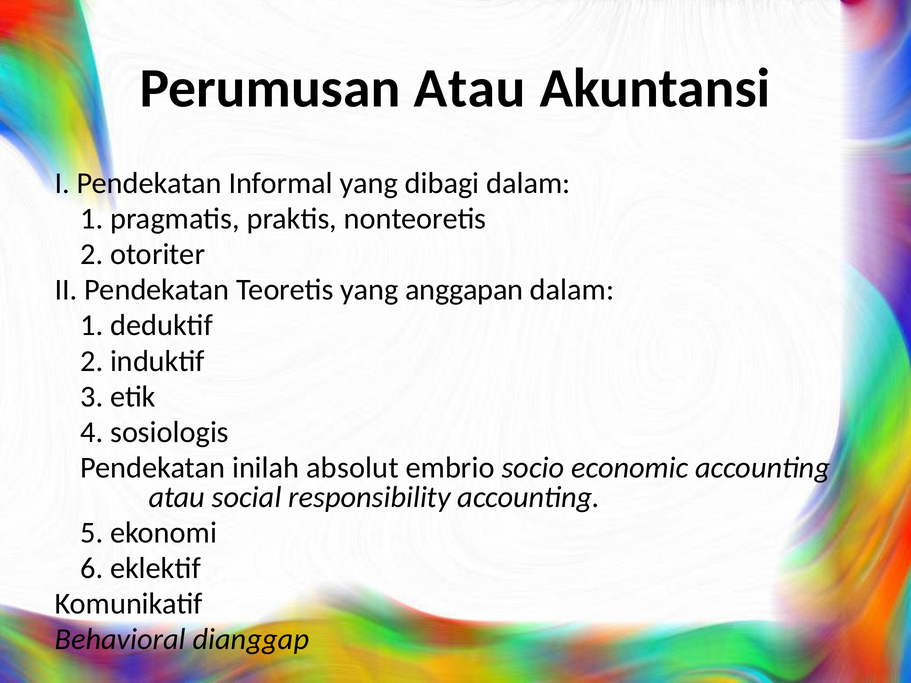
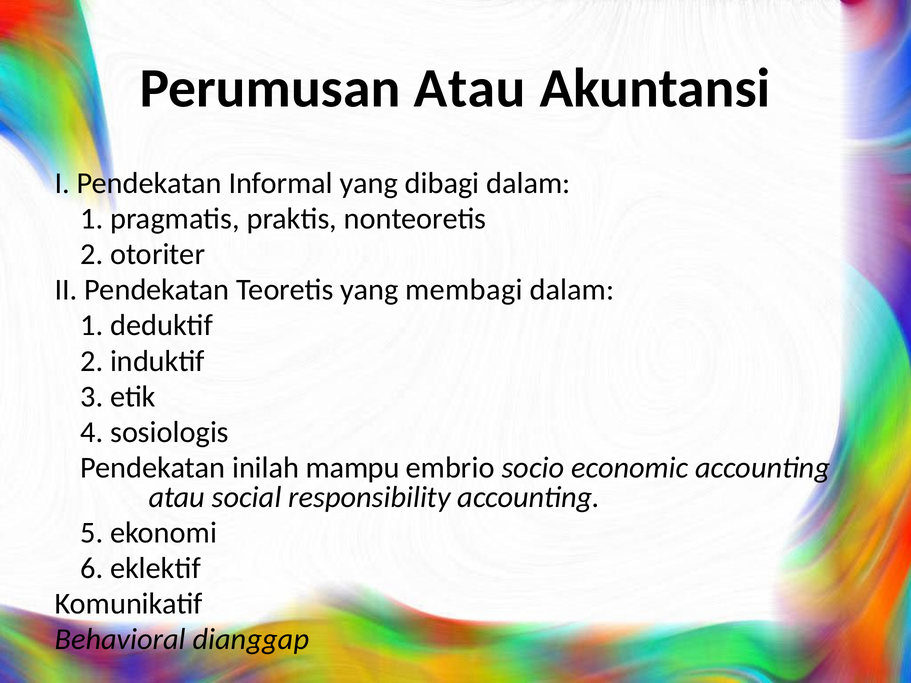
anggapan: anggapan -> membagi (464, 290)
absolut: absolut -> mampu (353, 468)
